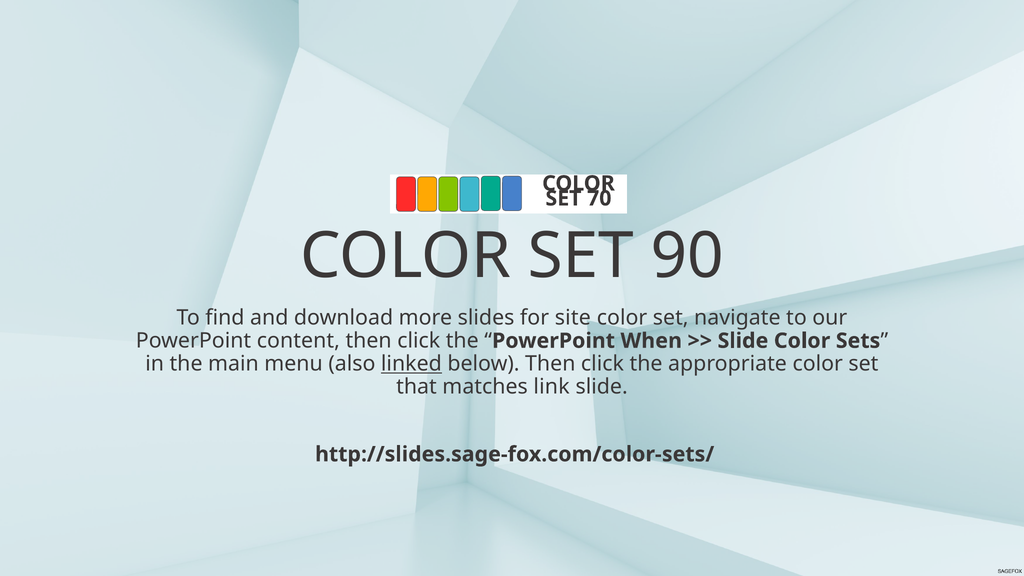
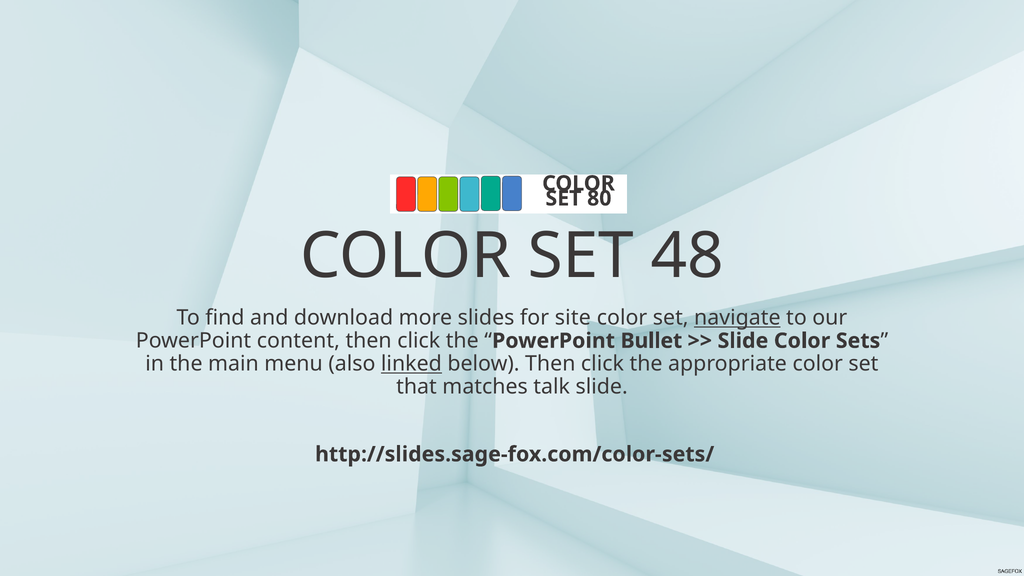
70: 70 -> 80 (599, 198)
90: 90 -> 48 (687, 256)
navigate underline: none -> present (737, 318)
When: When -> Bullet (651, 341)
link: link -> talk (552, 387)
